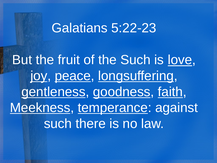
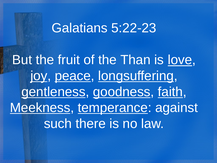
the Such: Such -> Than (135, 60)
